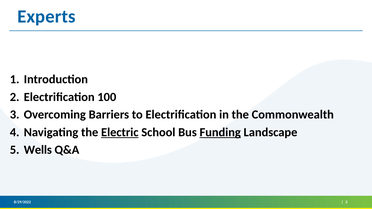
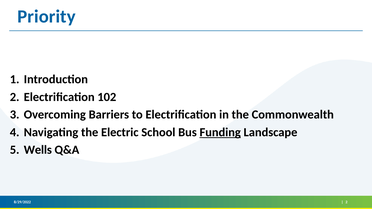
Experts: Experts -> Priority (46, 17)
100: 100 -> 102 (107, 97)
Electric underline: present -> none (120, 132)
